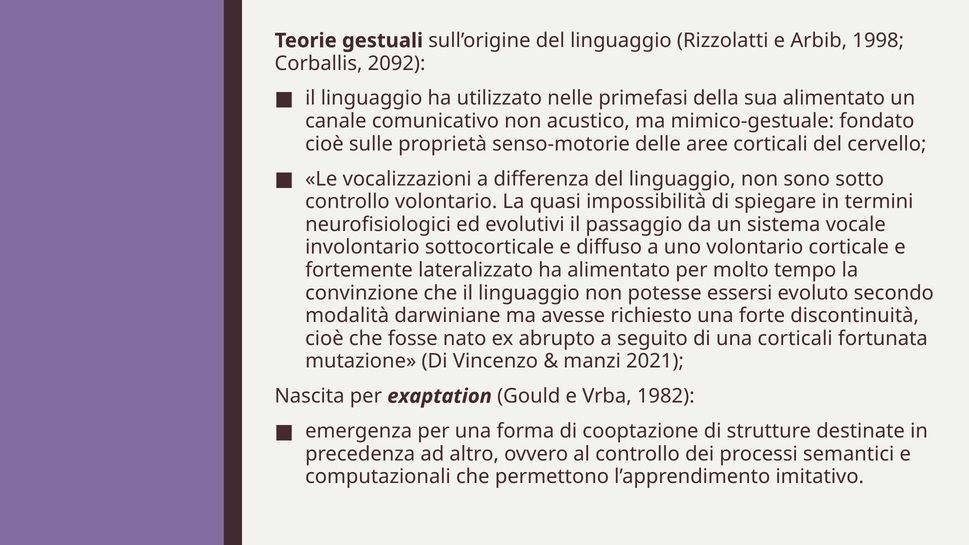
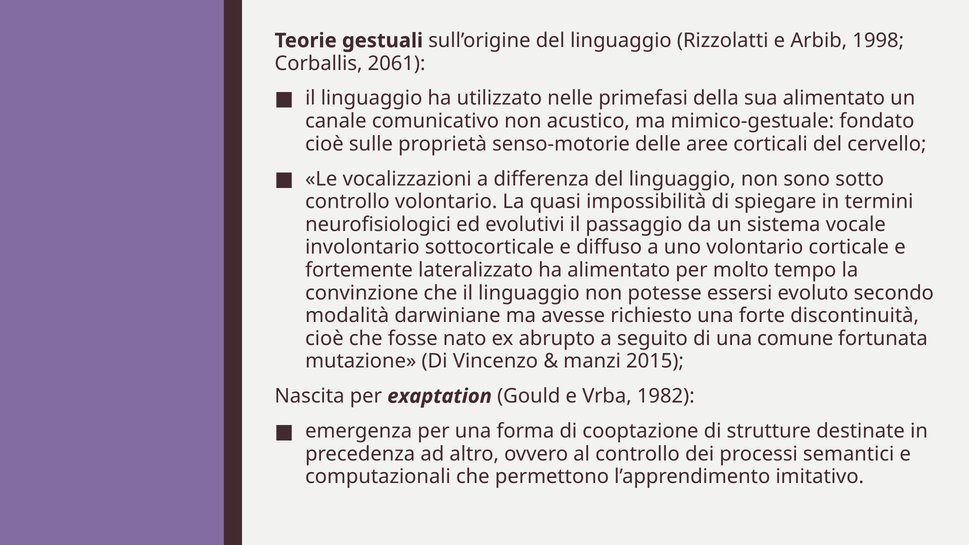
2092: 2092 -> 2061 (397, 63)
una corticali: corticali -> comune (795, 339)
2021: 2021 -> 2015 (655, 361)
